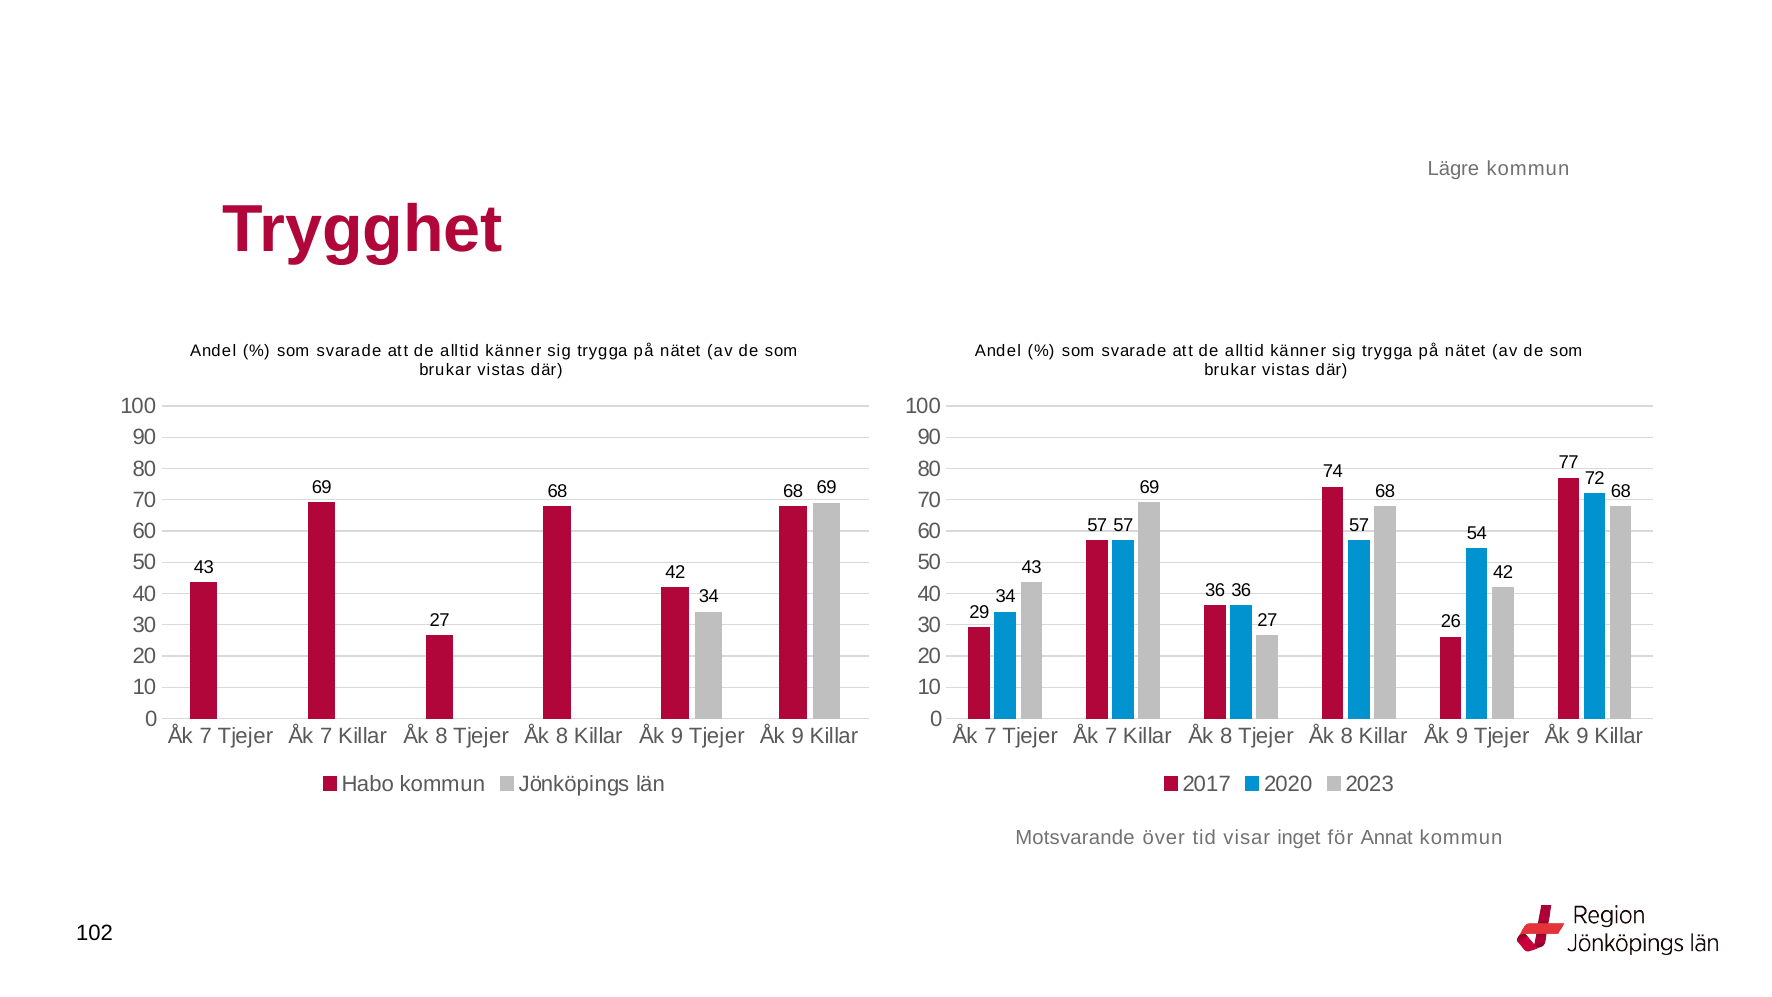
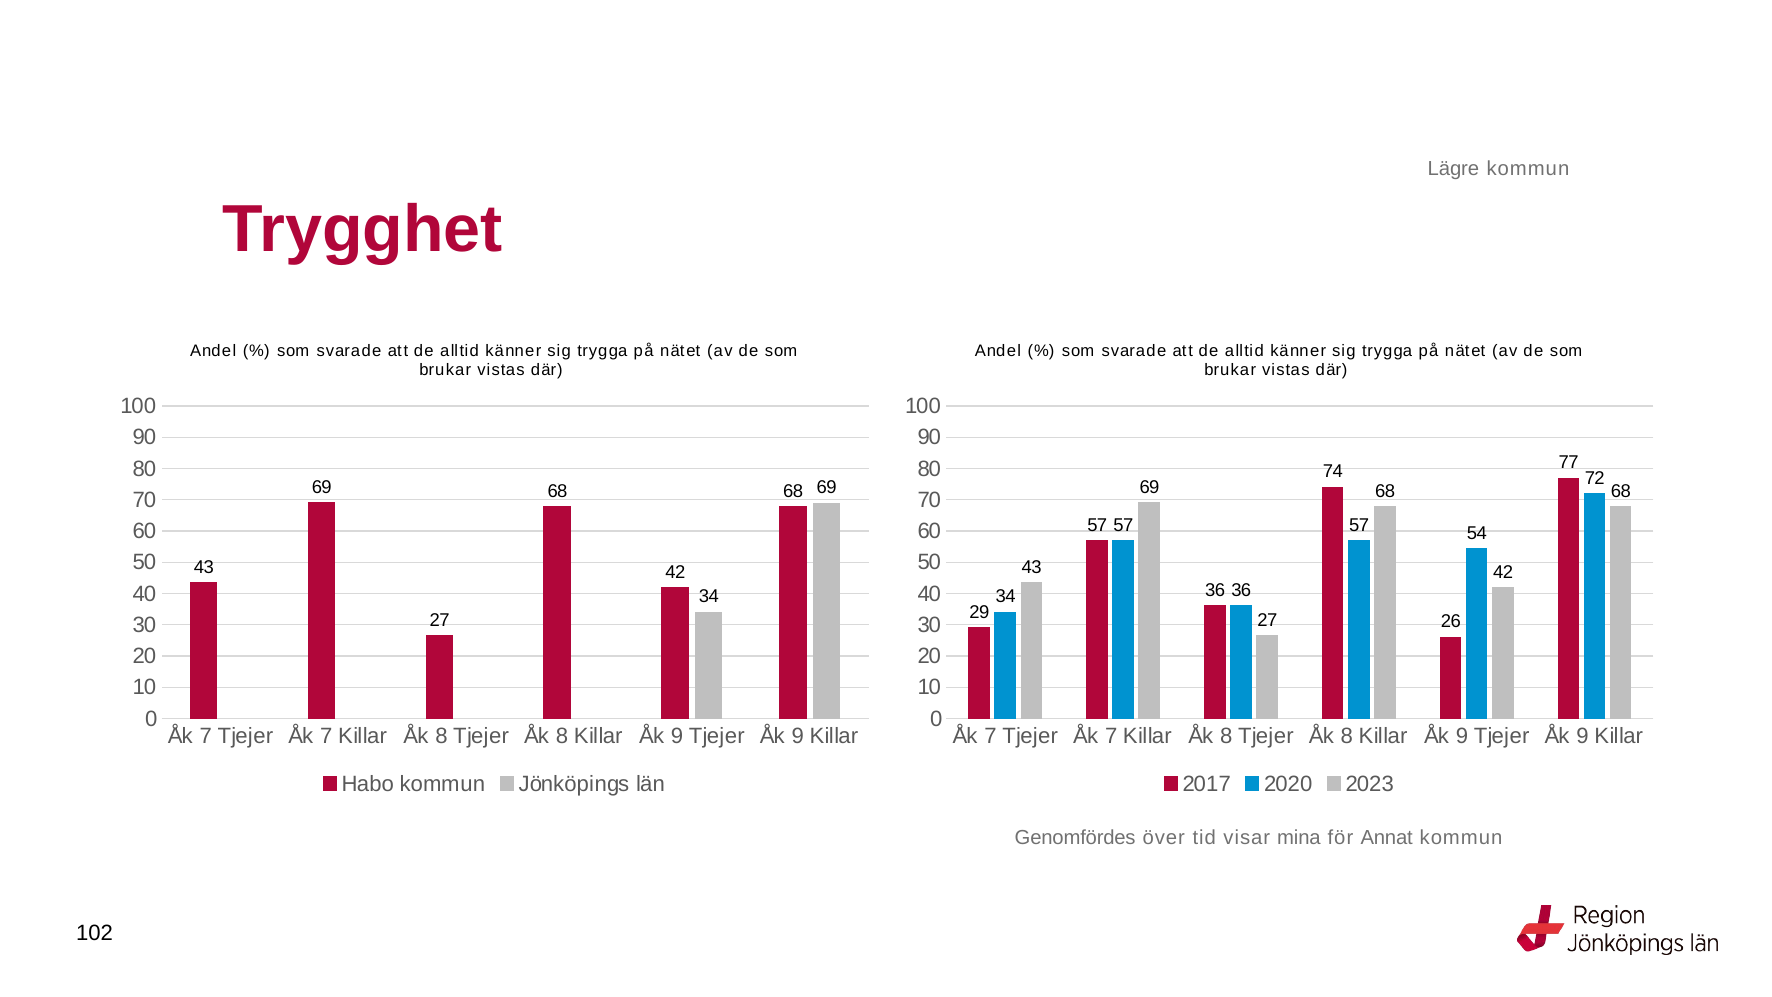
Motsvarande: Motsvarande -> Genomfördes (1075, 838)
inget: inget -> mina (1299, 838)
